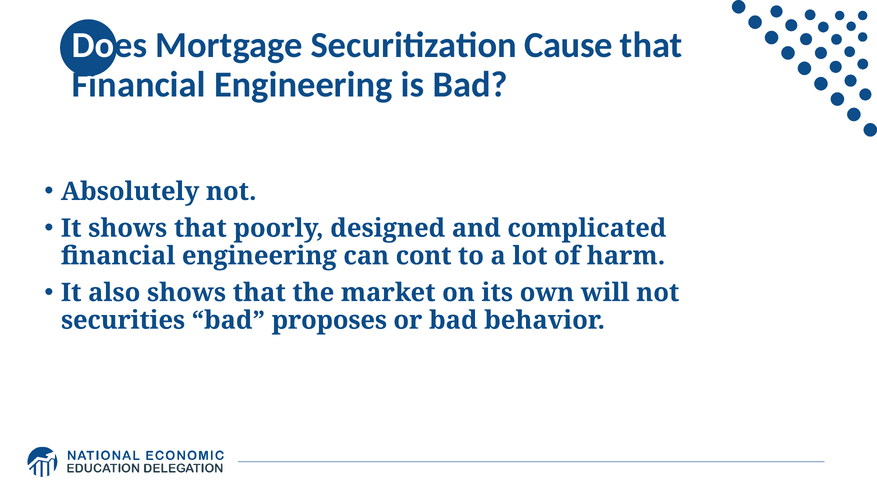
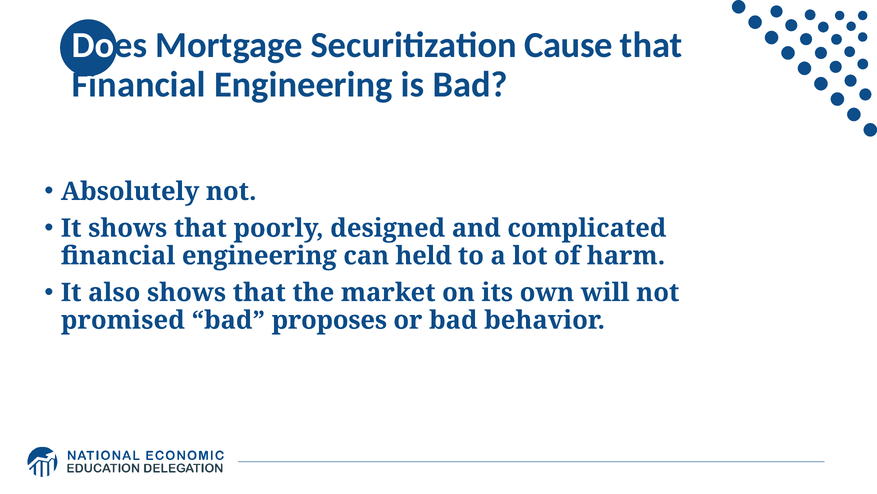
cont: cont -> held (424, 256)
securities: securities -> promised (123, 320)
